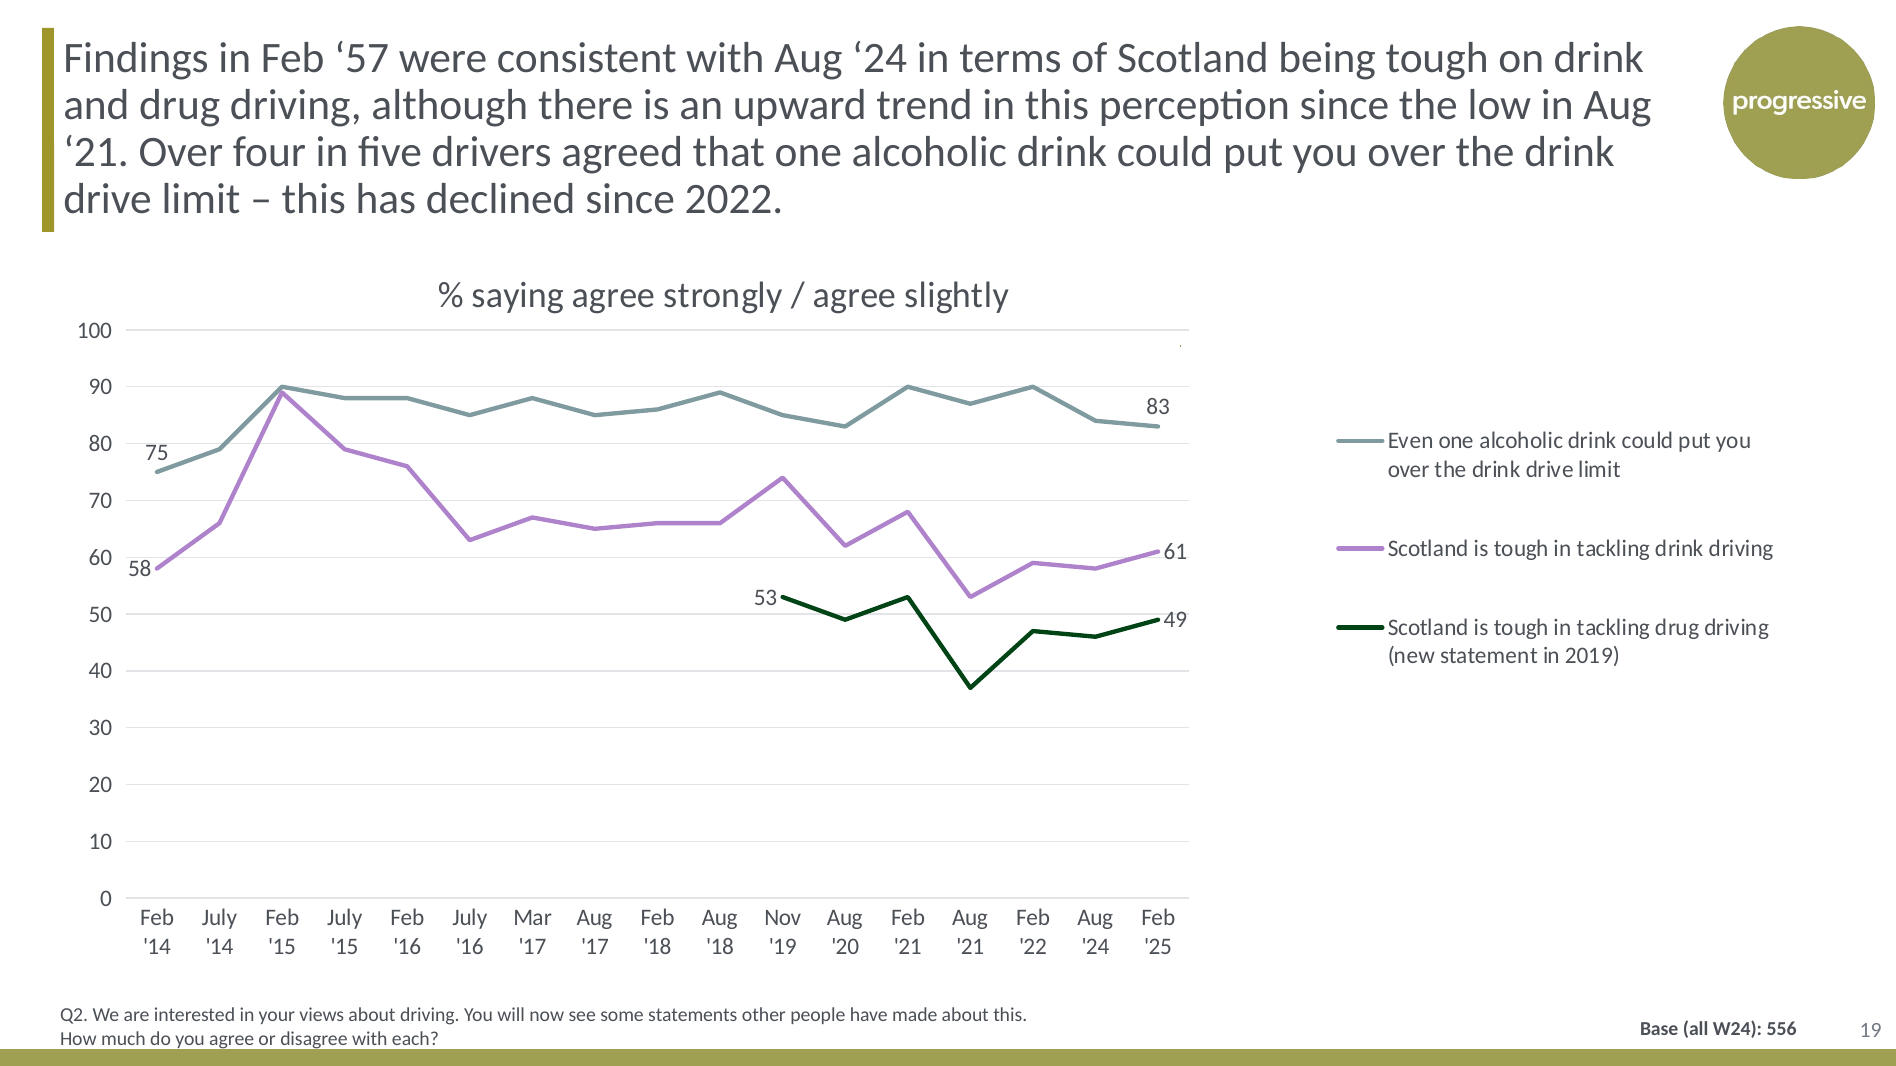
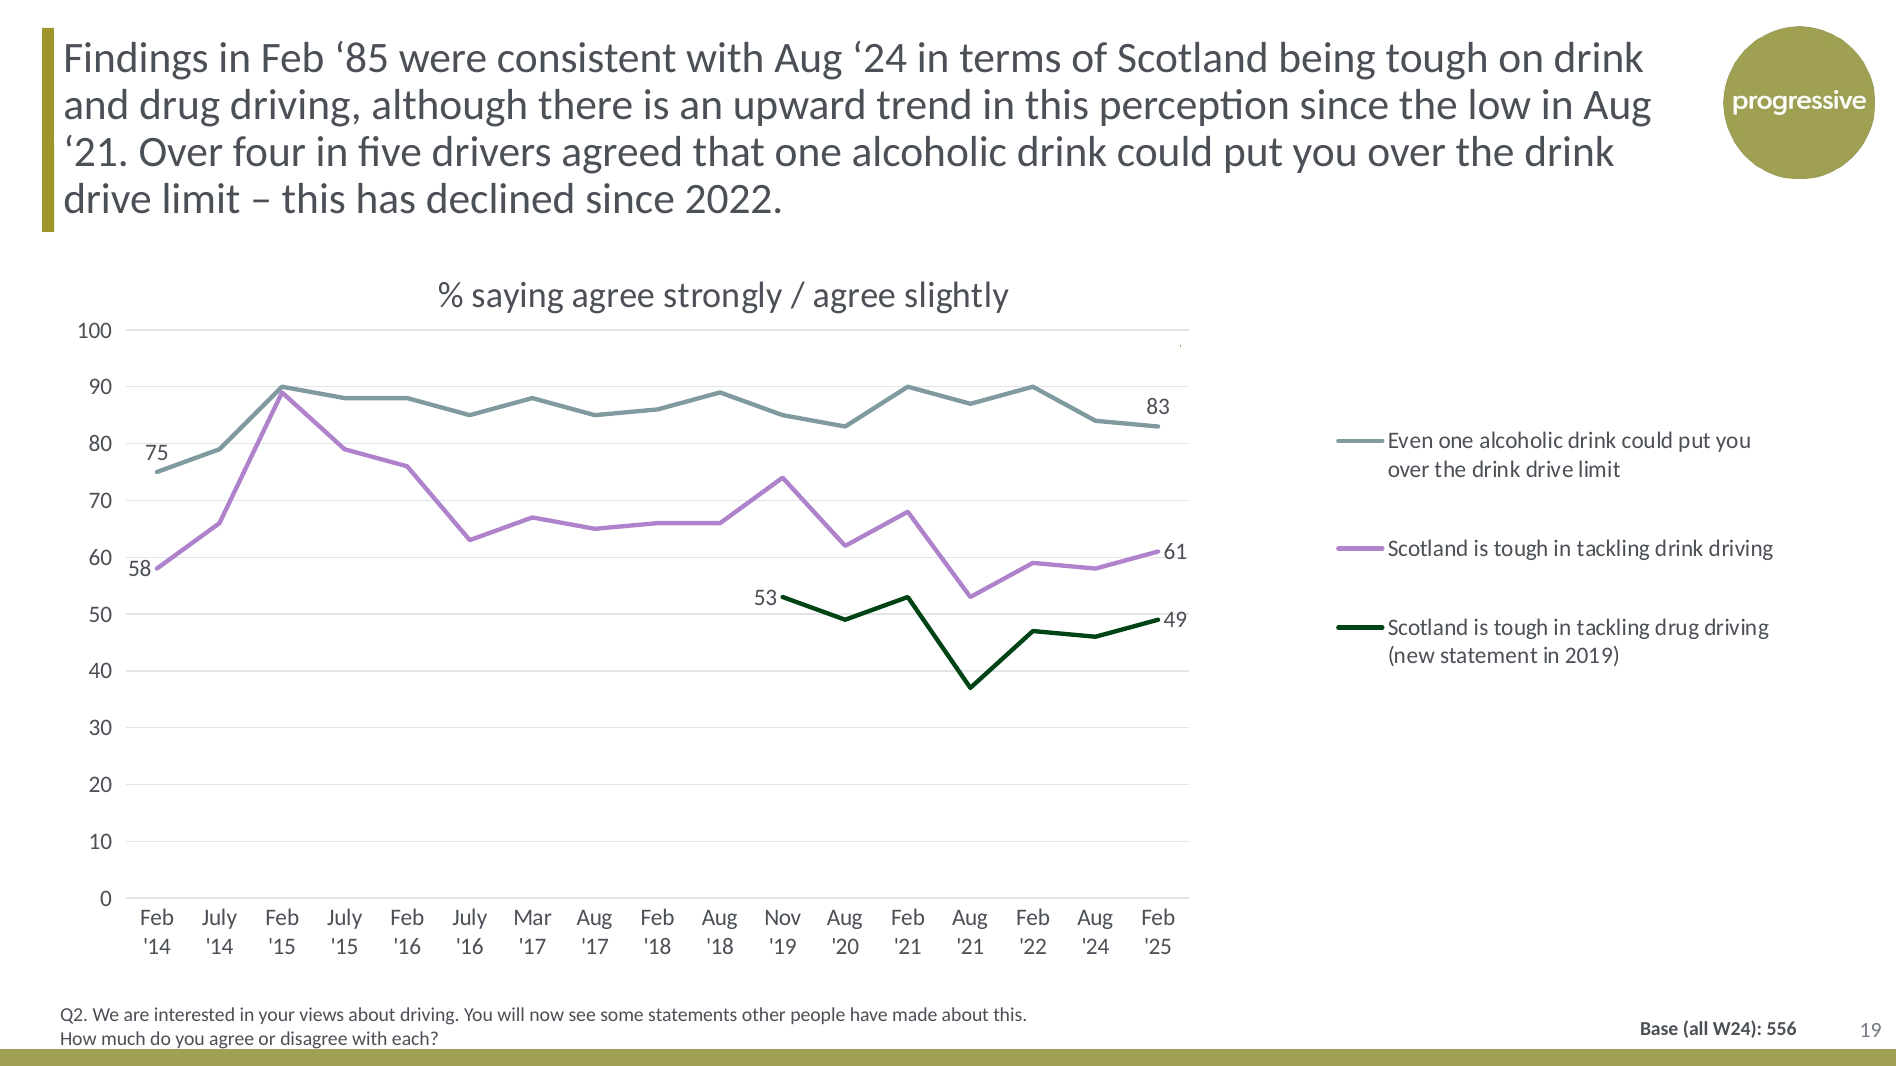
57: 57 -> 85 (362, 58)
